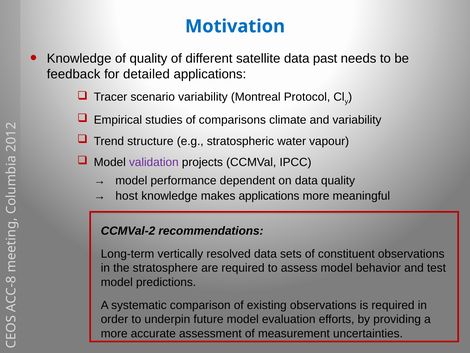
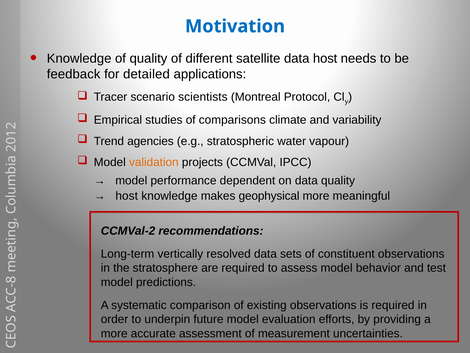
data past: past -> host (325, 58)
scenario variability: variability -> scientists (203, 97)
structure: structure -> agencies (150, 141)
validation colour: purple -> orange (154, 162)
makes applications: applications -> geophysical (269, 196)
